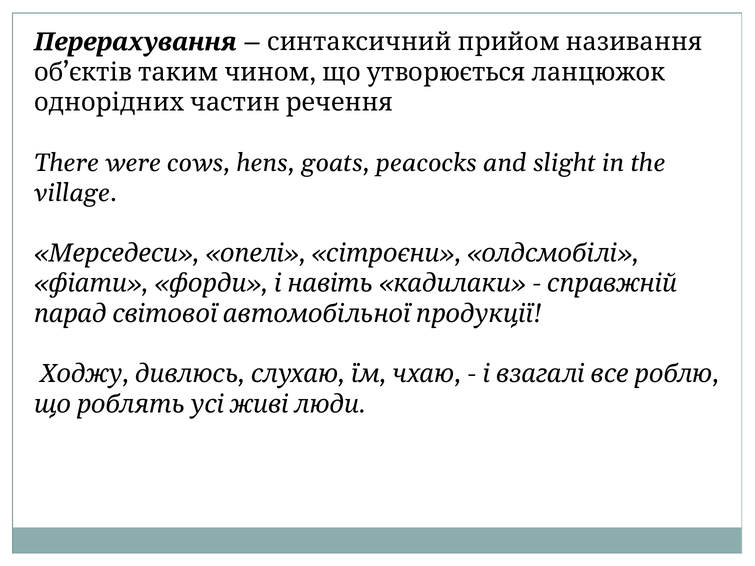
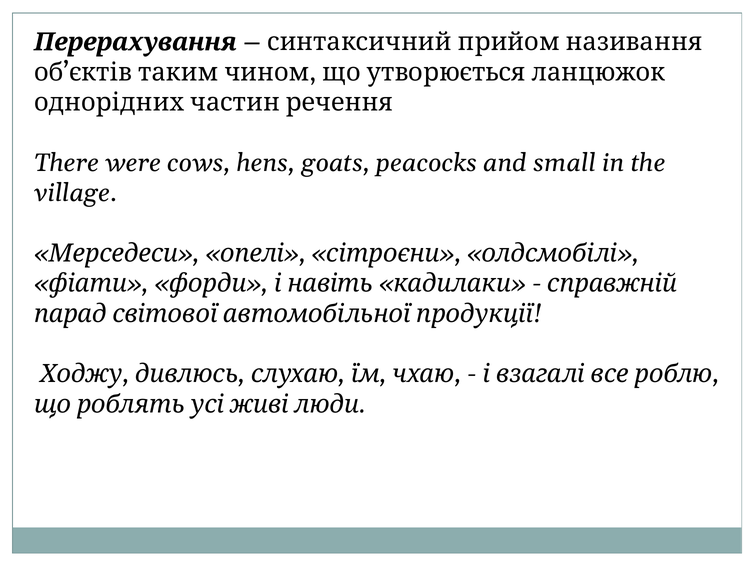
slight: slight -> small (565, 163)
